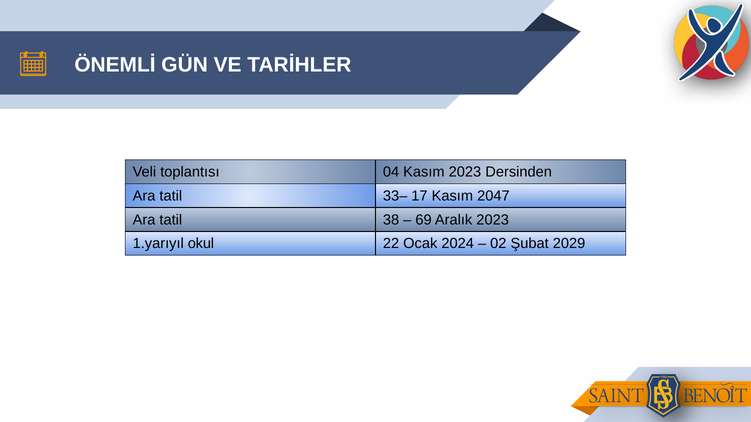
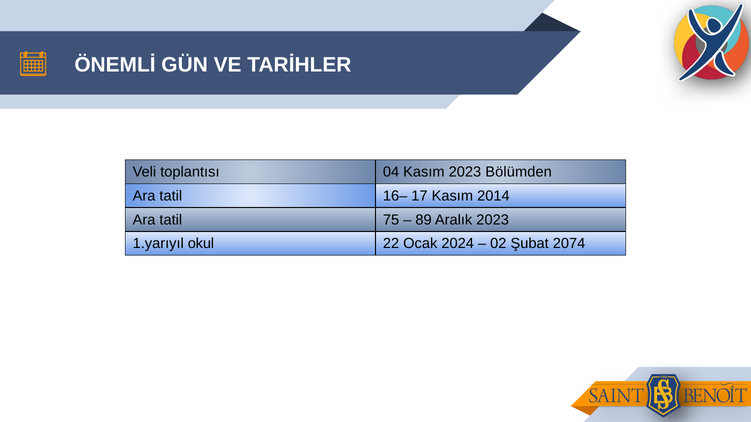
Dersinden: Dersinden -> Bölümden (519, 172)
33–: 33– -> 16– (395, 196)
2047: 2047 -> 2014 (493, 196)
38: 38 -> 75 (391, 220)
69: 69 -> 89 (424, 220)
2029: 2029 -> 2074 (569, 244)
